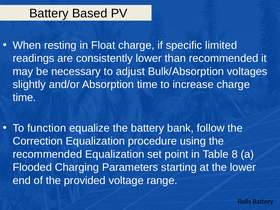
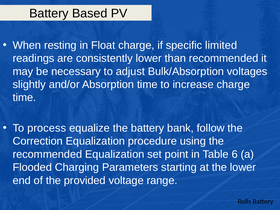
function: function -> process (47, 128)
8: 8 -> 6 (235, 154)
